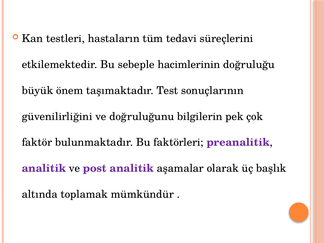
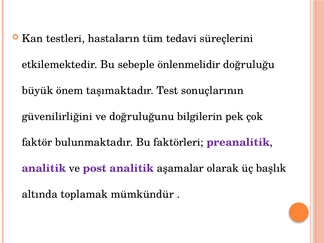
hacimlerinin: hacimlerinin -> önlenmelidir (189, 65)
